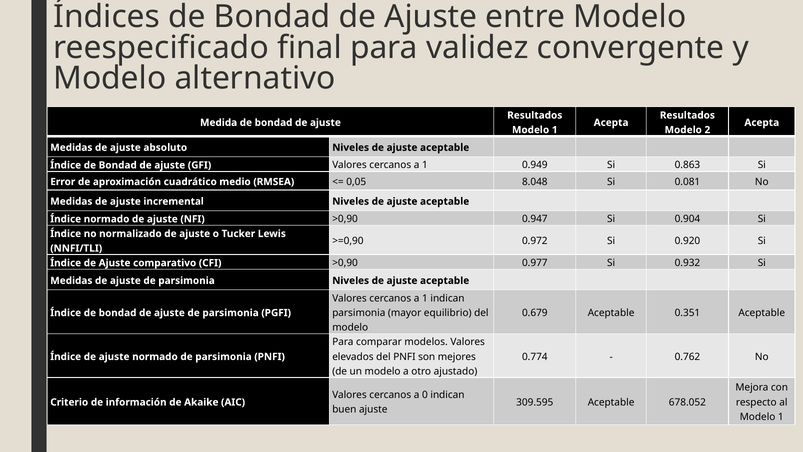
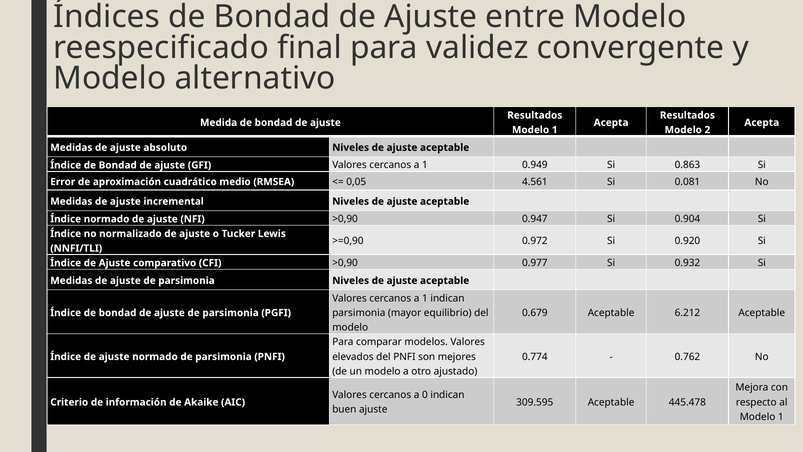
8.048: 8.048 -> 4.561 (535, 182)
0.351: 0.351 -> 6.212 (687, 313)
678.052: 678.052 -> 445.478 (687, 402)
